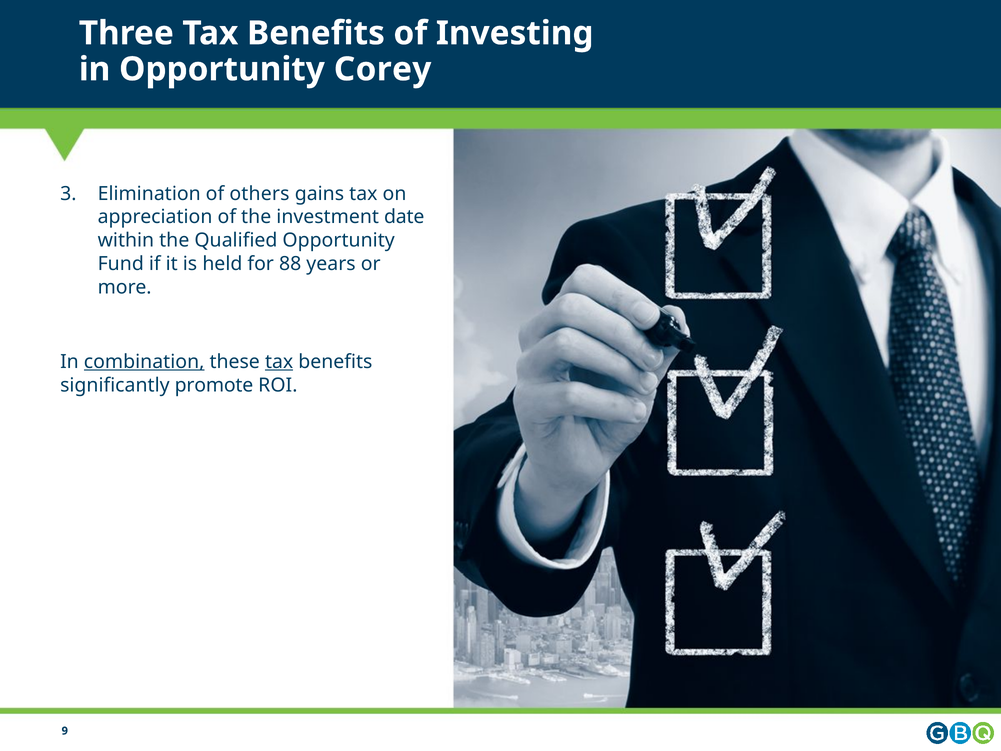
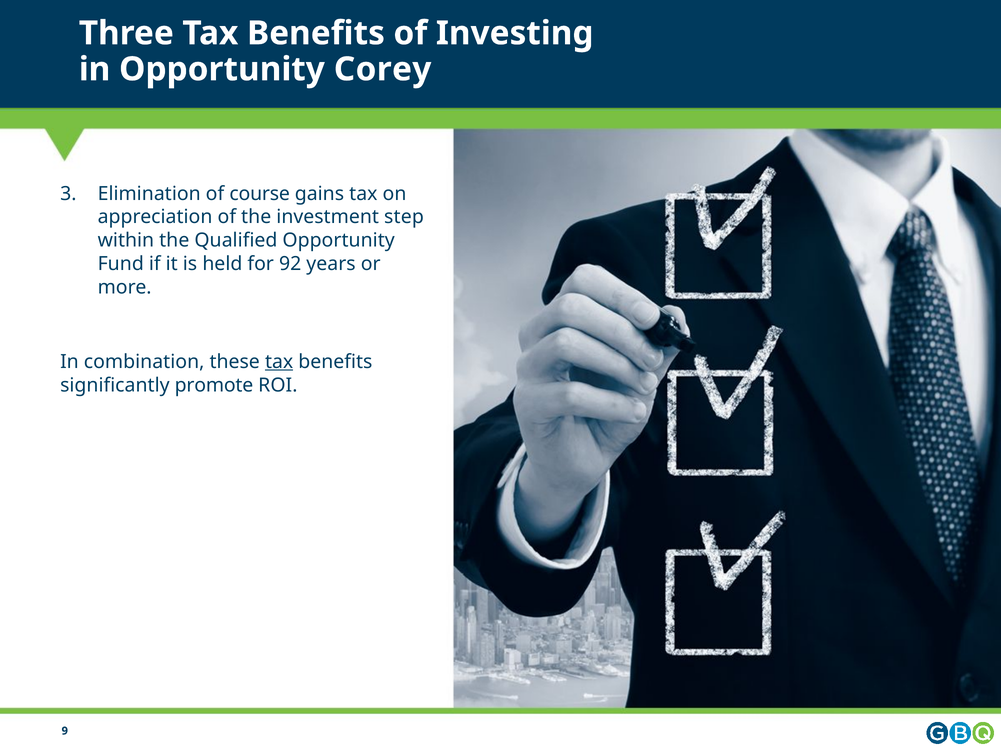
others: others -> course (260, 194)
date: date -> step (404, 217)
88: 88 -> 92 (290, 264)
combination underline: present -> none (144, 362)
